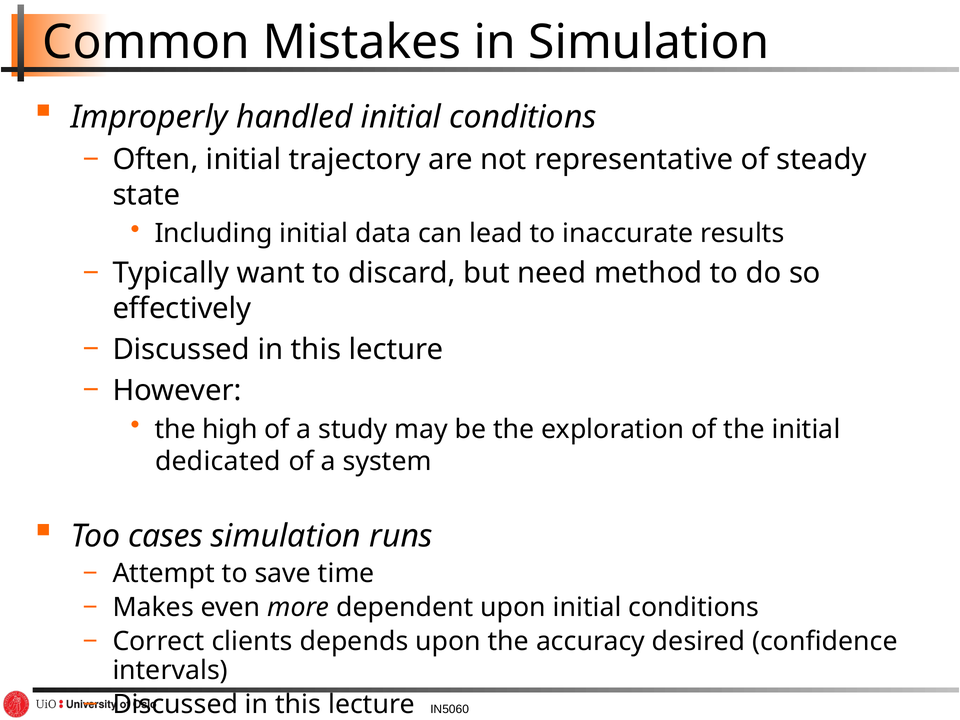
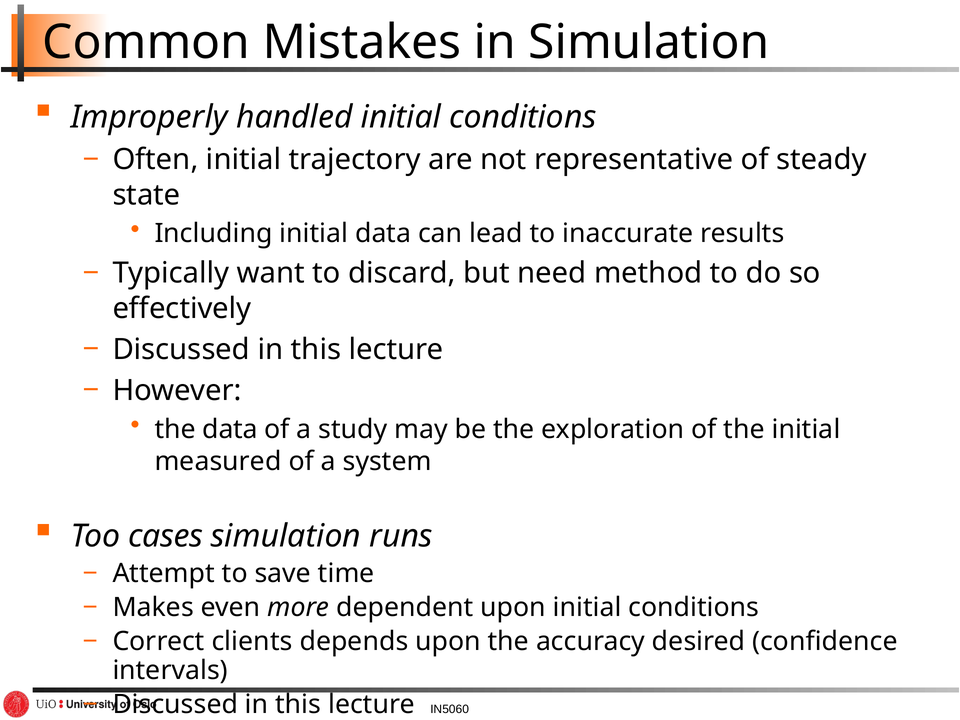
the high: high -> data (230, 429)
dedicated: dedicated -> measured (218, 461)
